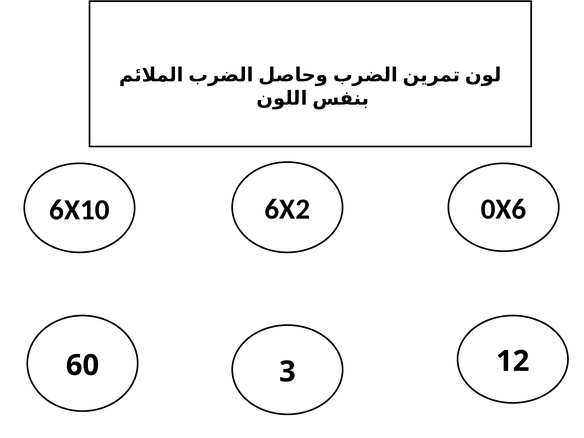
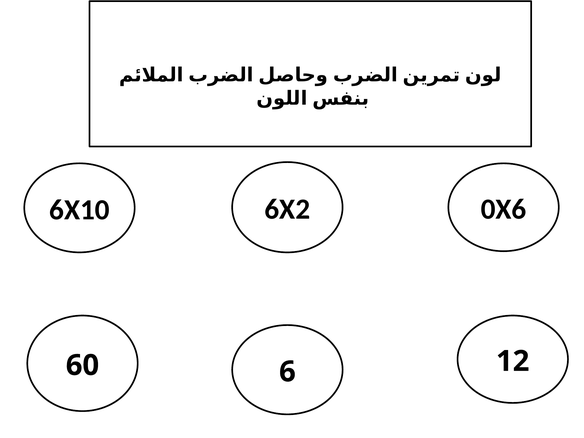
3: 3 -> 6 (287, 372)
